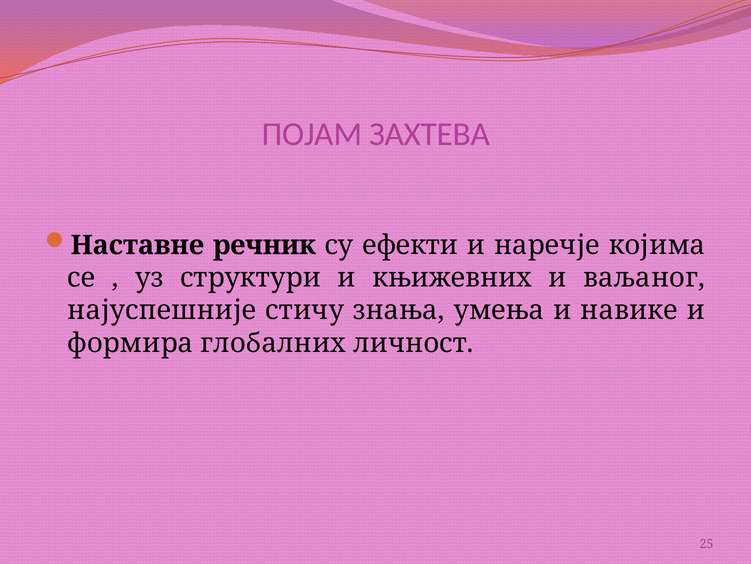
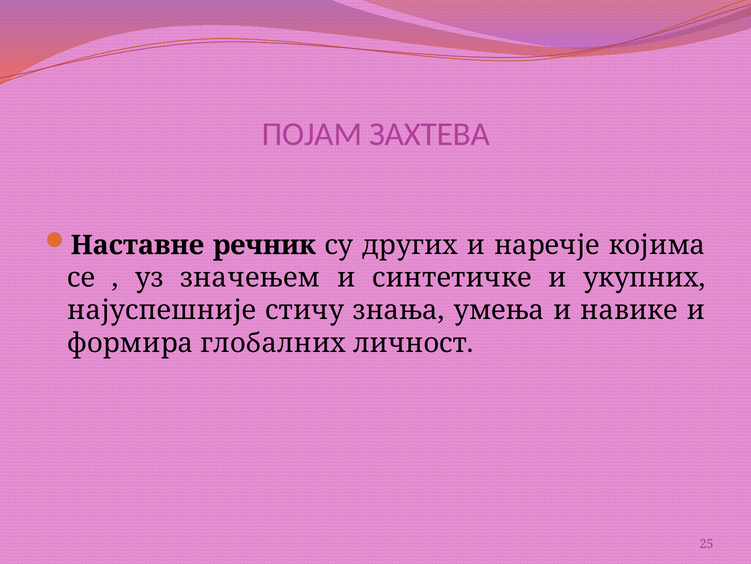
ефекти: ефекти -> других (410, 245)
структури: структури -> значењем (250, 277)
књижевних: књижевних -> синтетичке (452, 277)
ваљаног: ваљаног -> укупних (644, 277)
